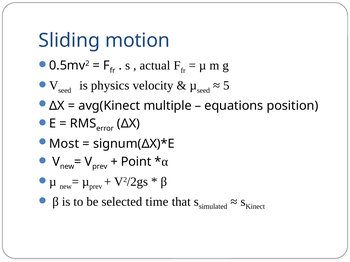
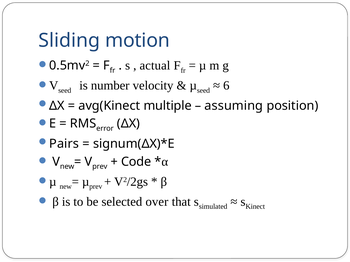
physics: physics -> number (110, 86)
5: 5 -> 6 (226, 86)
equations: equations -> assuming (234, 106)
Most: Most -> Pairs (64, 144)
Point: Point -> Code (136, 162)
time: time -> over (157, 202)
